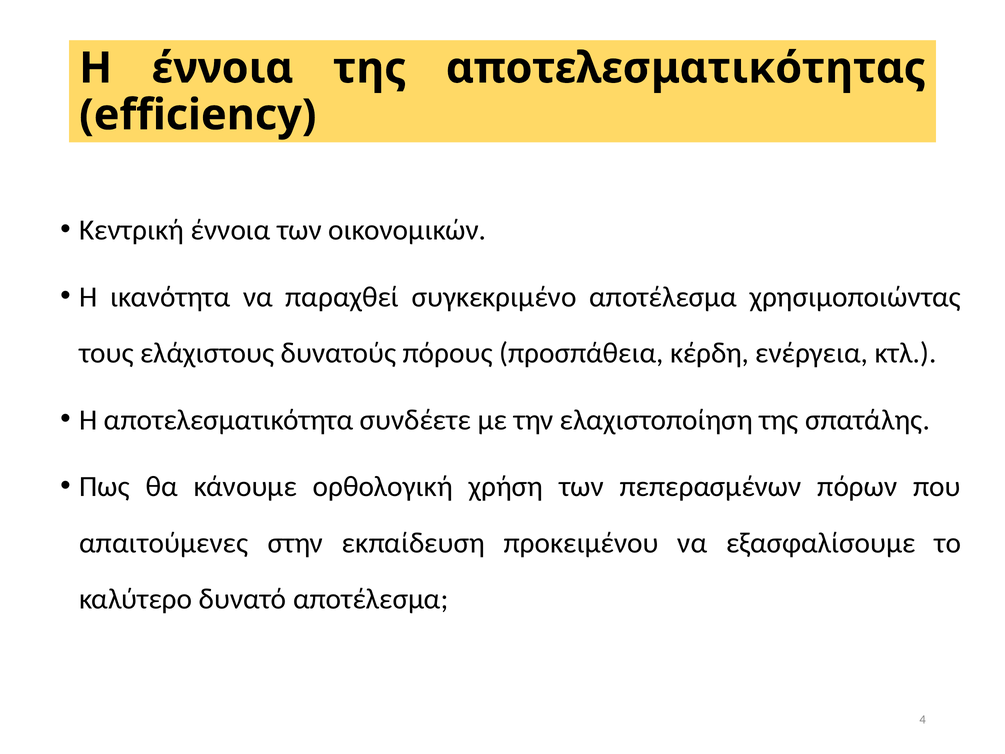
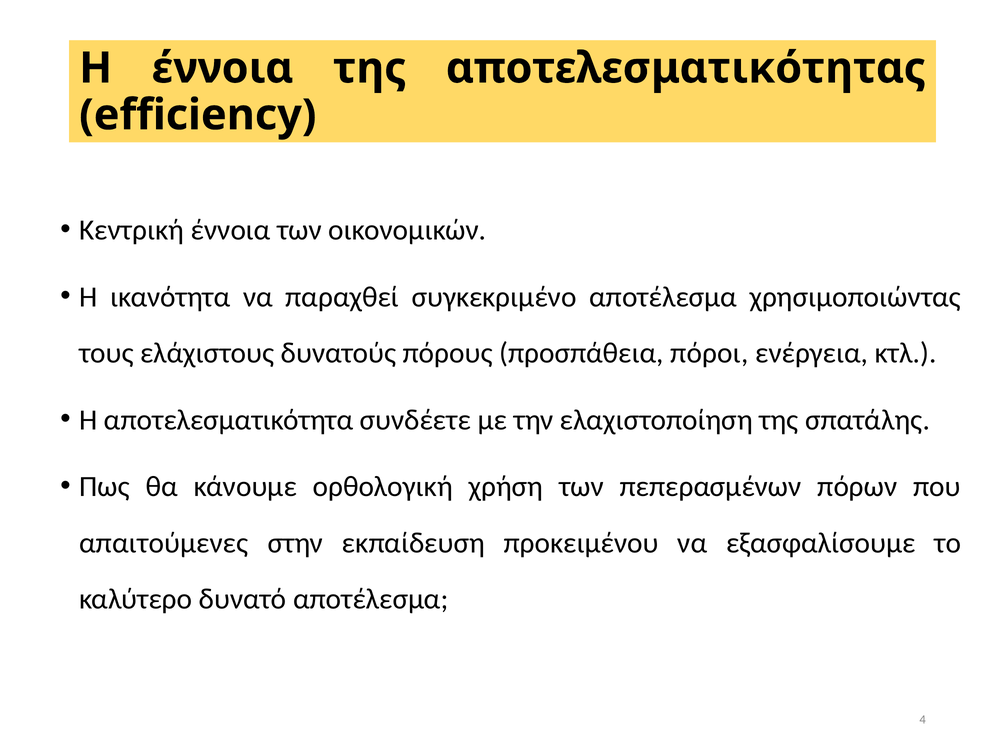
κέρδη: κέρδη -> πόροι (709, 353)
